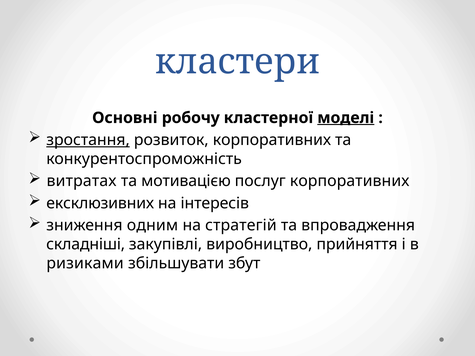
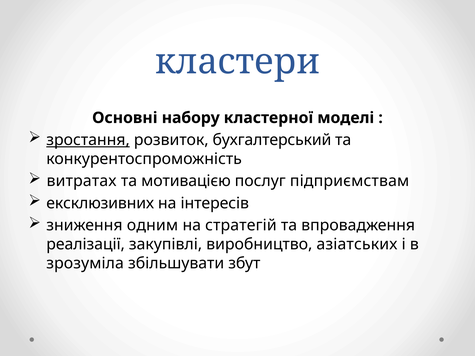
робочу: робочу -> набору (191, 118)
моделі underline: present -> none (346, 118)
розвиток корпоративних: корпоративних -> бухгалтерський (272, 140)
послуг корпоративних: корпоративних -> підприємствам (350, 181)
складніші: складніші -> реалізації (86, 245)
прийняття: прийняття -> азіатських (357, 245)
ризиками: ризиками -> зрозуміла (85, 264)
